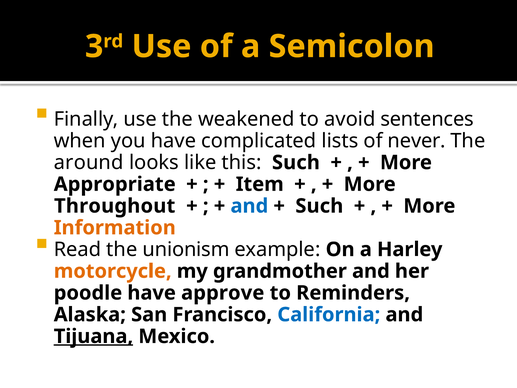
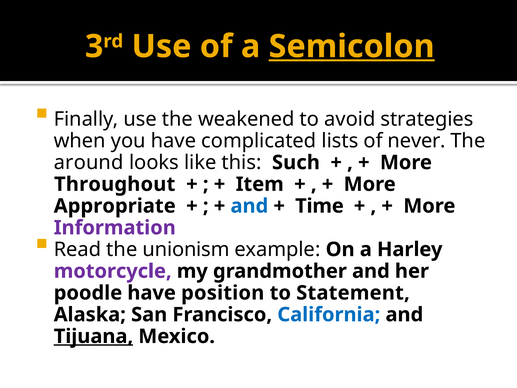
Semicolon underline: none -> present (352, 46)
sentences: sentences -> strategies (427, 119)
Appropriate: Appropriate -> Throughout (115, 184)
Throughout: Throughout -> Appropriate (115, 206)
Such: Such -> Time (319, 206)
Information colour: orange -> purple (115, 228)
motorcycle colour: orange -> purple (113, 271)
approve: approve -> position (223, 293)
Reminders: Reminders -> Statement (353, 293)
